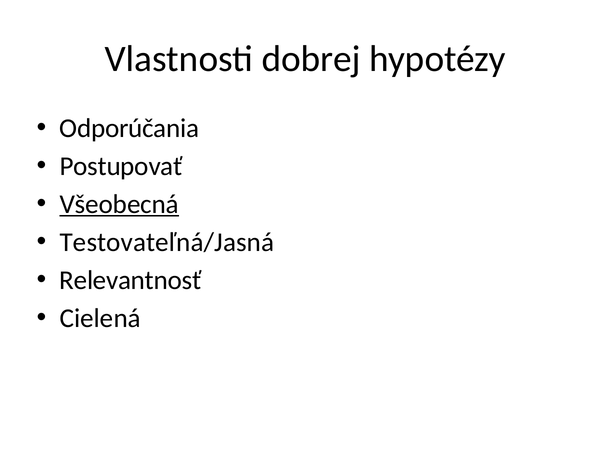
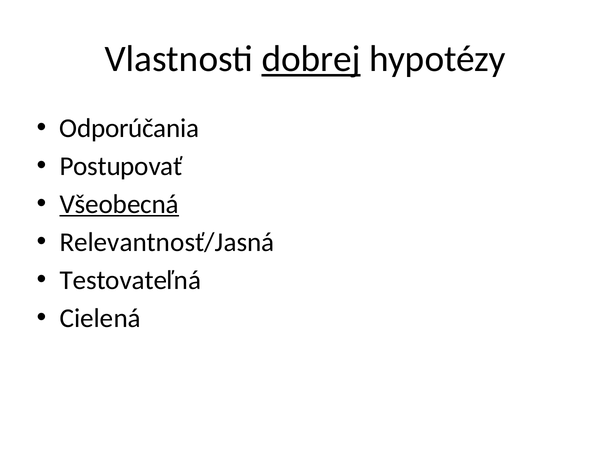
dobrej underline: none -> present (311, 59)
Testovateľná/Jasná: Testovateľná/Jasná -> Relevantnosť/Jasná (167, 242)
Relevantnosť: Relevantnosť -> Testovateľná (130, 280)
